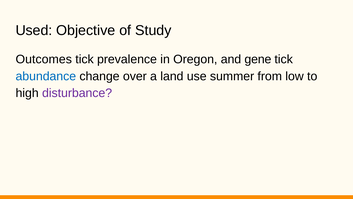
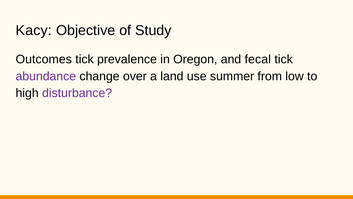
Used: Used -> Kacy (34, 30)
gene: gene -> fecal (258, 59)
abundance colour: blue -> purple (46, 76)
